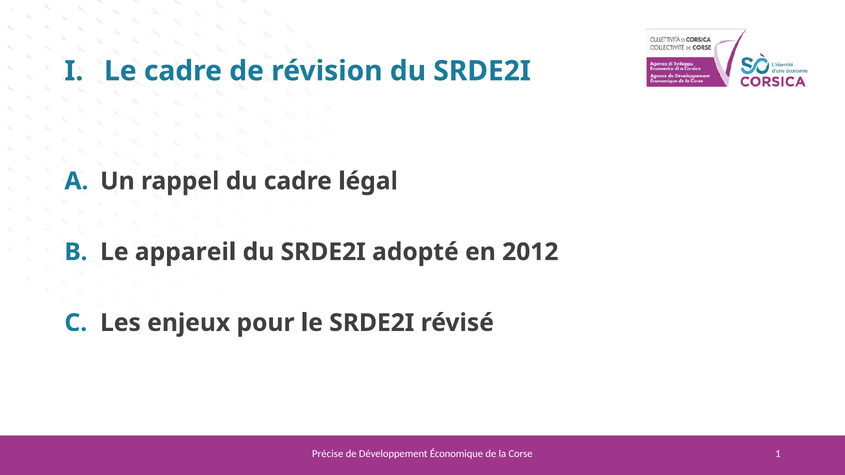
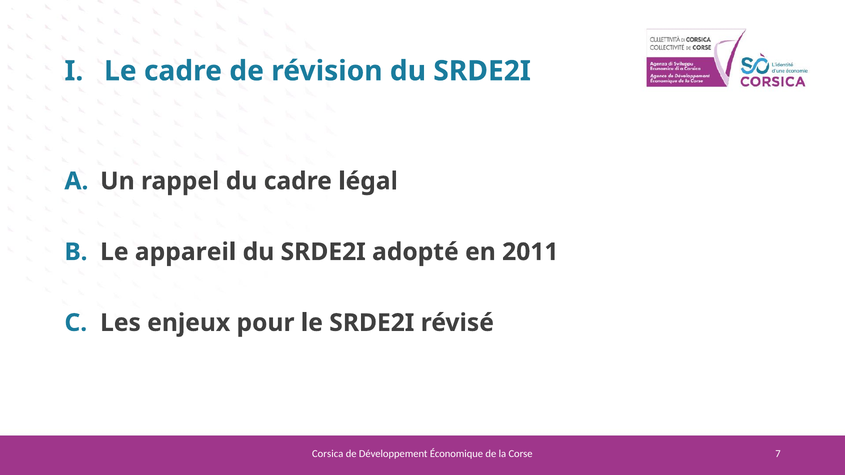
2012: 2012 -> 2011 (530, 252)
Précise: Précise -> Corsica (328, 454)
1: 1 -> 7 (778, 454)
